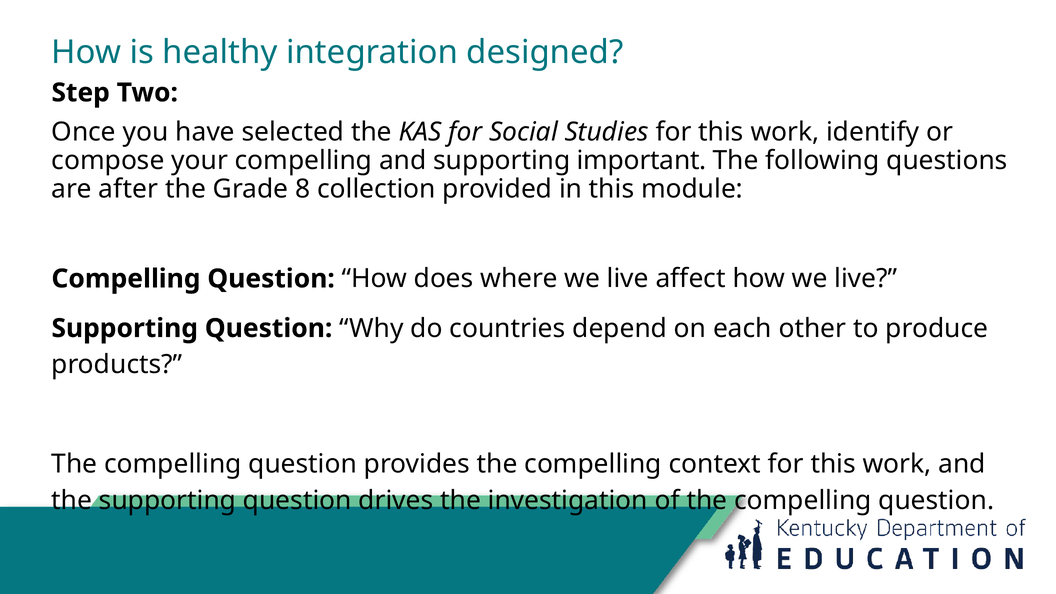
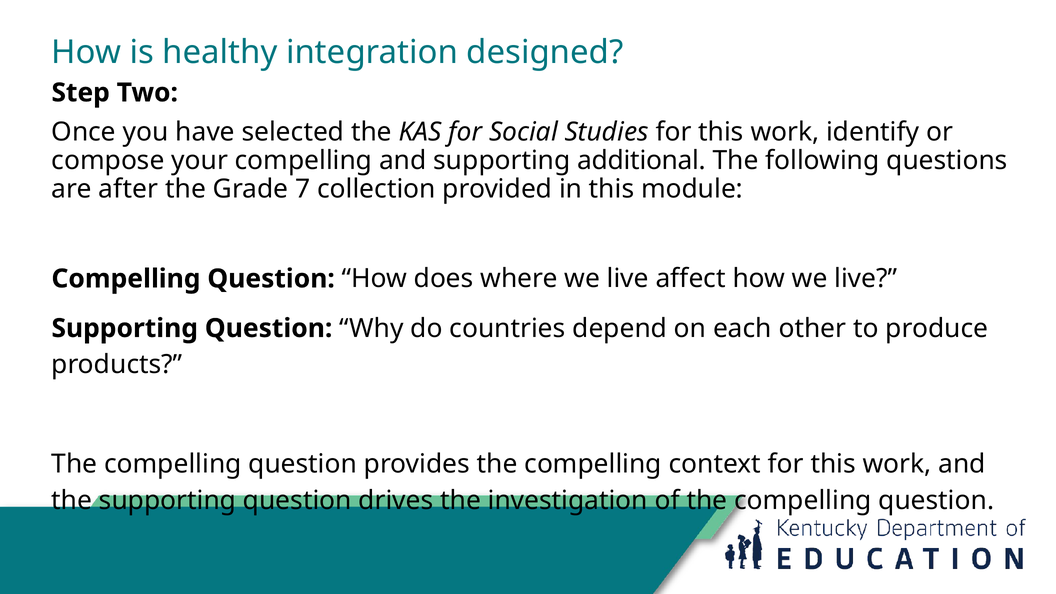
important: important -> additional (642, 161)
8: 8 -> 7 (303, 189)
